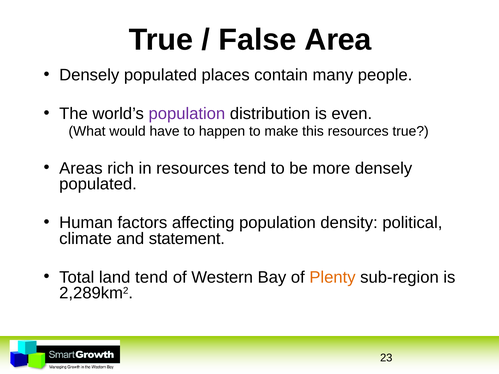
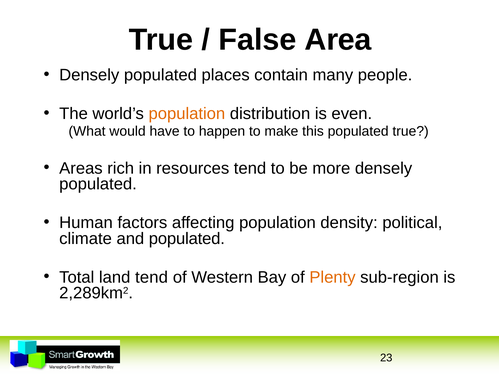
population colour: purple -> orange (187, 114)
this resources: resources -> populated (358, 131)
and statement: statement -> populated (187, 239)
